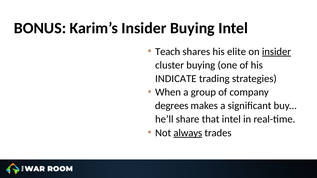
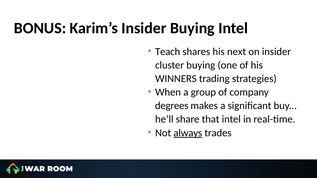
elite: elite -> next (237, 52)
insider underline: present -> none (276, 52)
INDICATE: INDICATE -> WINNERS (176, 79)
